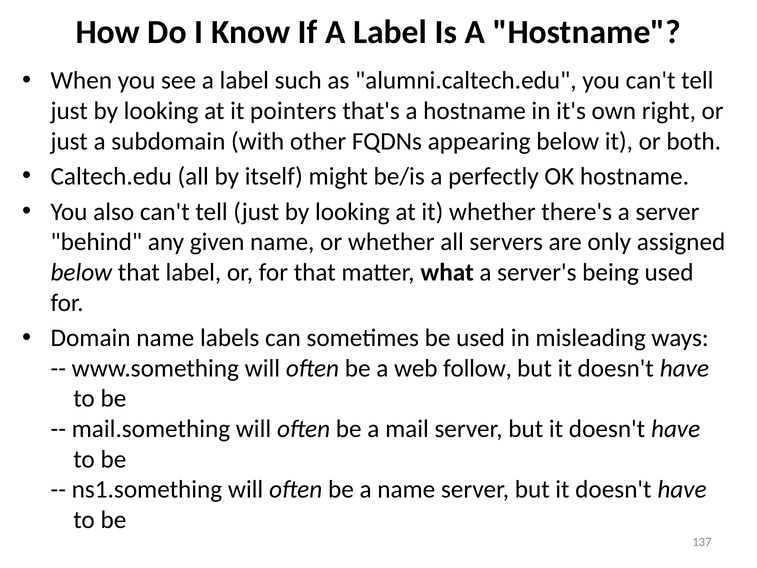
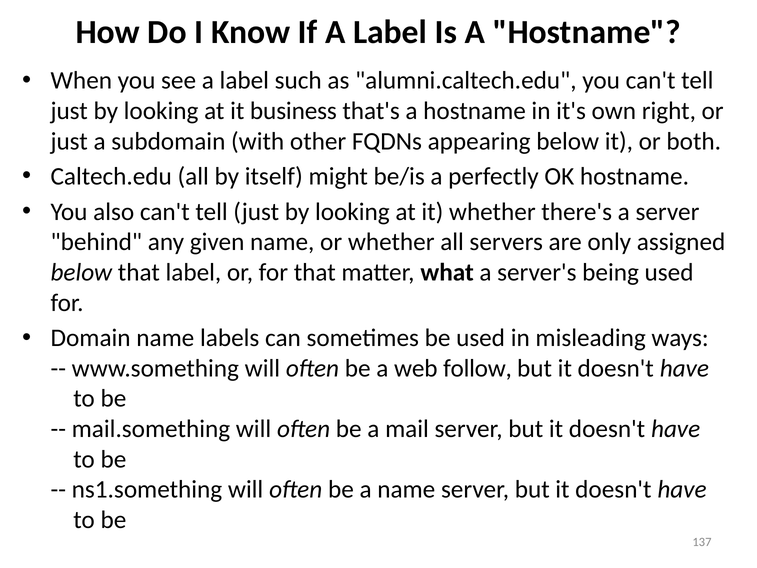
pointers: pointers -> business (293, 111)
